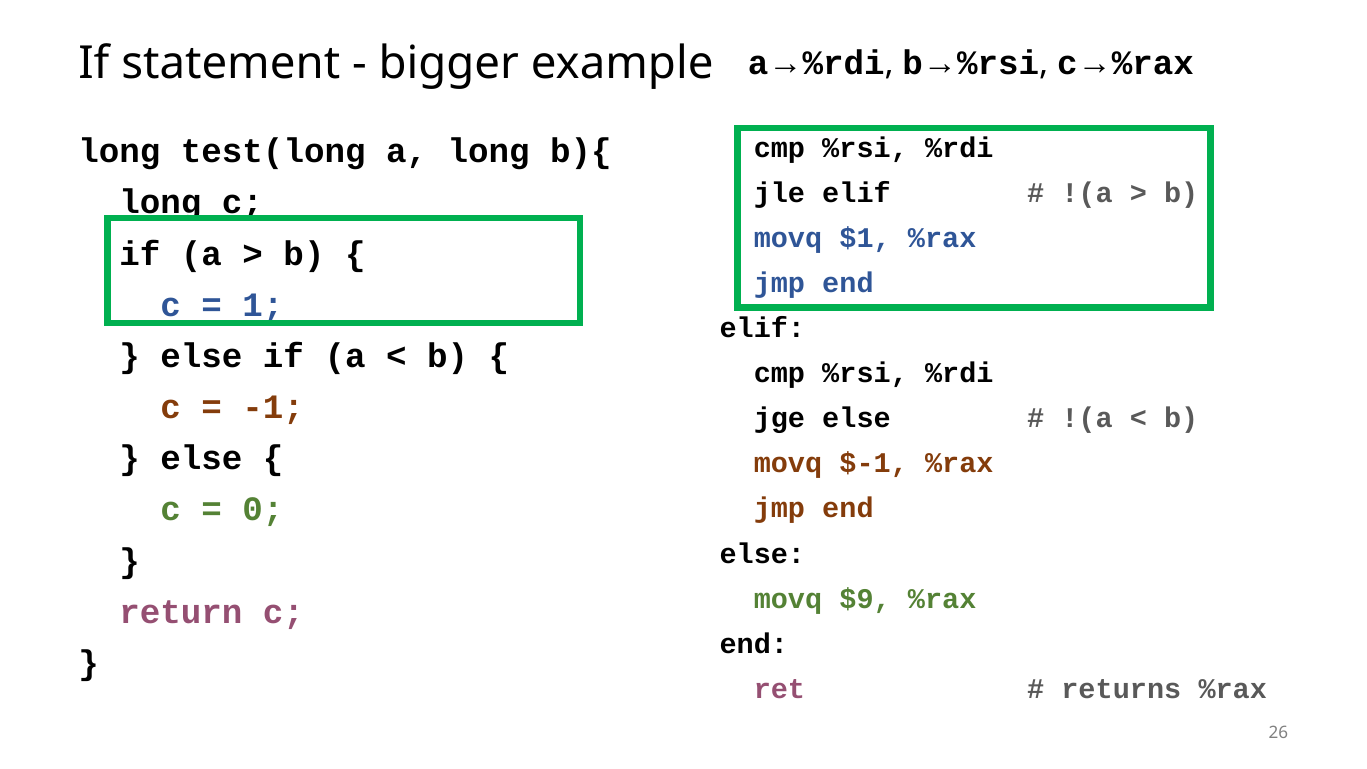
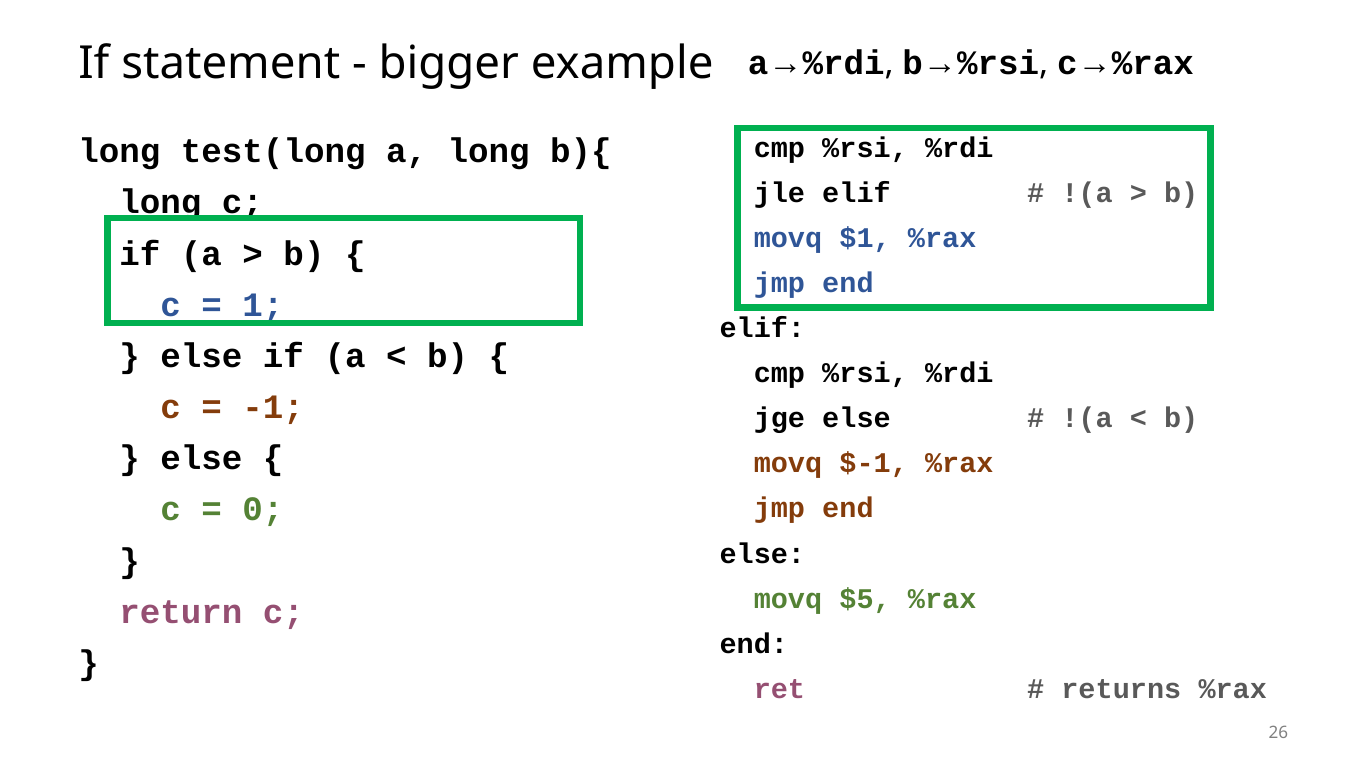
$9: $9 -> $5 (865, 599)
